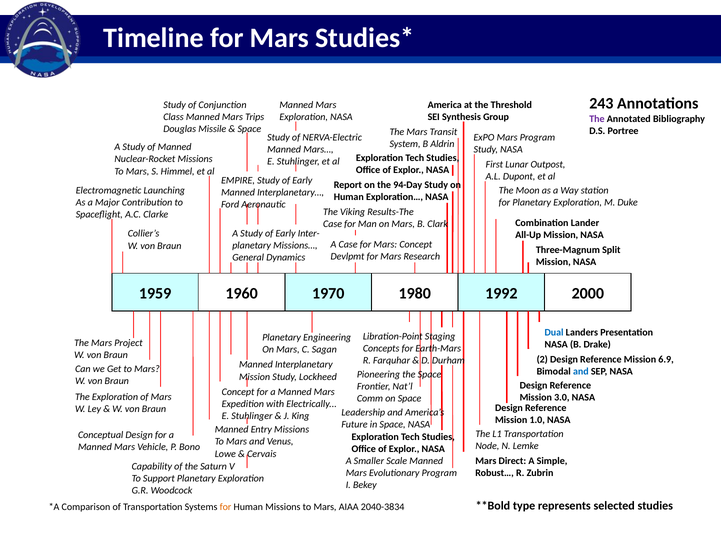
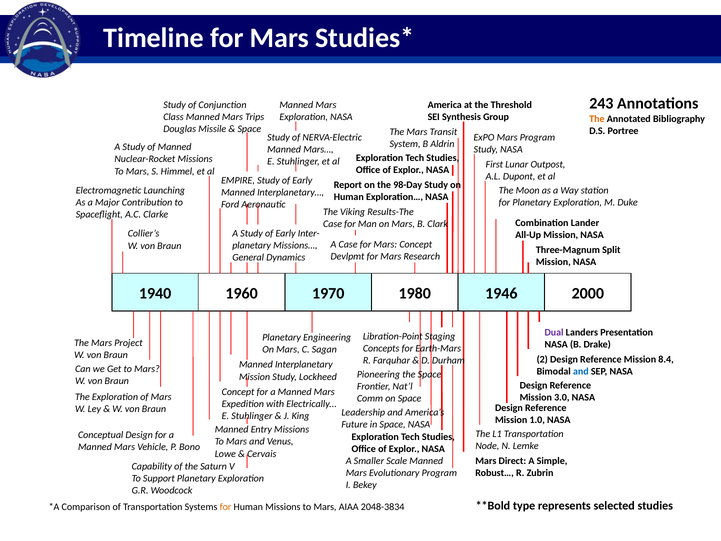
The colour: purple -> orange (597, 119)
94-Day: 94-Day -> 98-Day (408, 185)
1959: 1959 -> 1940 (155, 293)
1992: 1992 -> 1946 (501, 293)
Dual colour: blue -> purple (554, 332)
6.9: 6.9 -> 8.4 (666, 359)
2040-3834: 2040-3834 -> 2048-3834 (383, 507)
